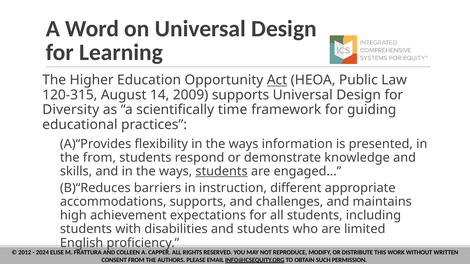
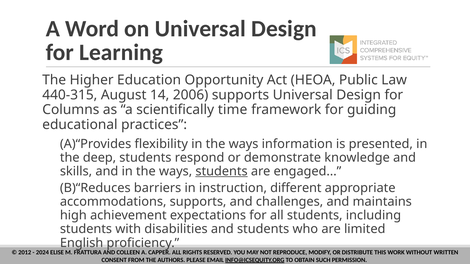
Act underline: present -> none (277, 80)
120-315: 120-315 -> 440-315 (70, 95)
2009: 2009 -> 2006 (191, 95)
Diversity: Diversity -> Columns (71, 110)
the from: from -> deep (99, 158)
